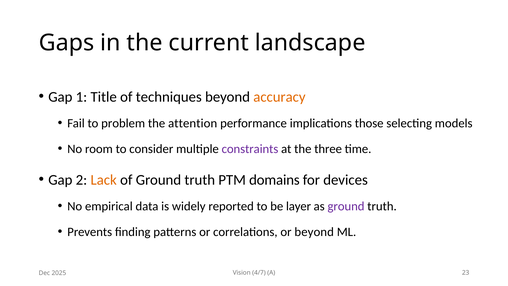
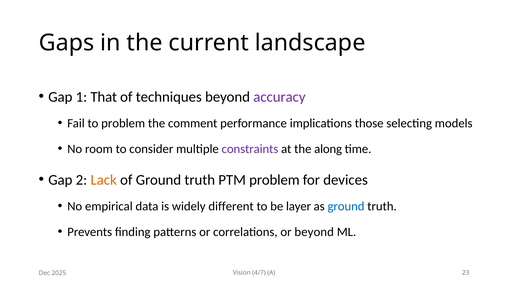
Title: Title -> That (104, 97)
accuracy colour: orange -> purple (279, 97)
attention: attention -> comment (193, 123)
three: three -> along (328, 149)
PTM domains: domains -> problem (274, 180)
reported: reported -> different (231, 206)
ground colour: purple -> blue (346, 206)
